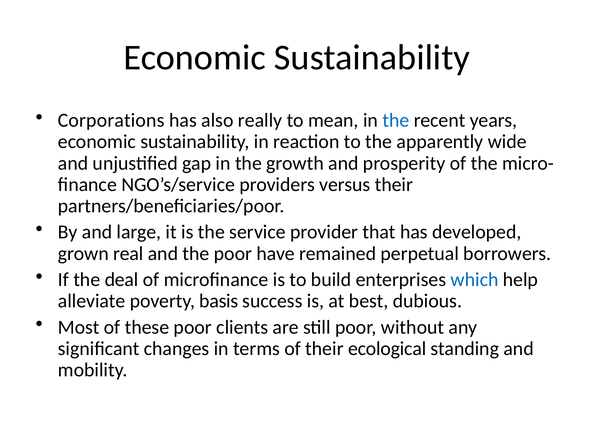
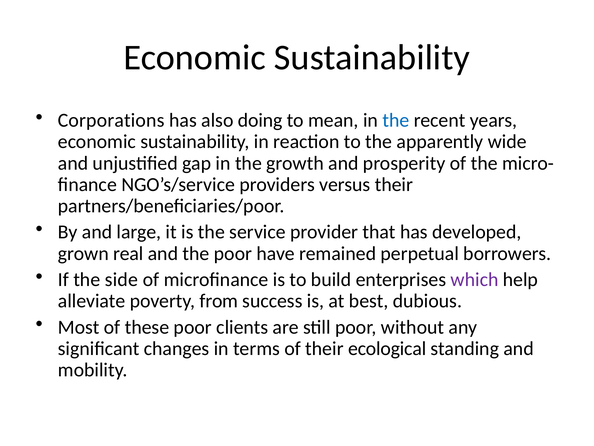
really: really -> doing (260, 120)
deal: deal -> side (121, 279)
which colour: blue -> purple (475, 279)
basis: basis -> from (219, 301)
